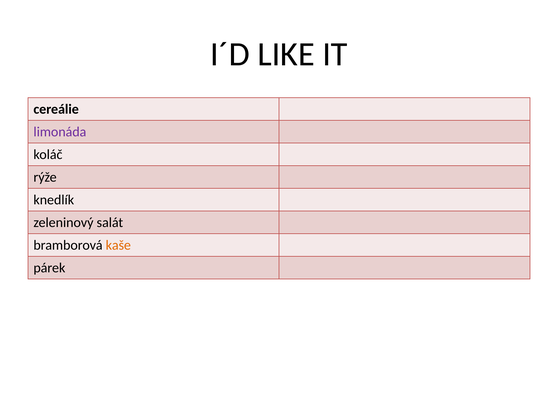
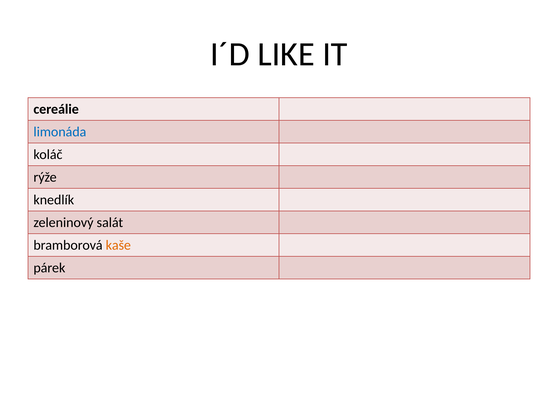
limonáda colour: purple -> blue (60, 132)
